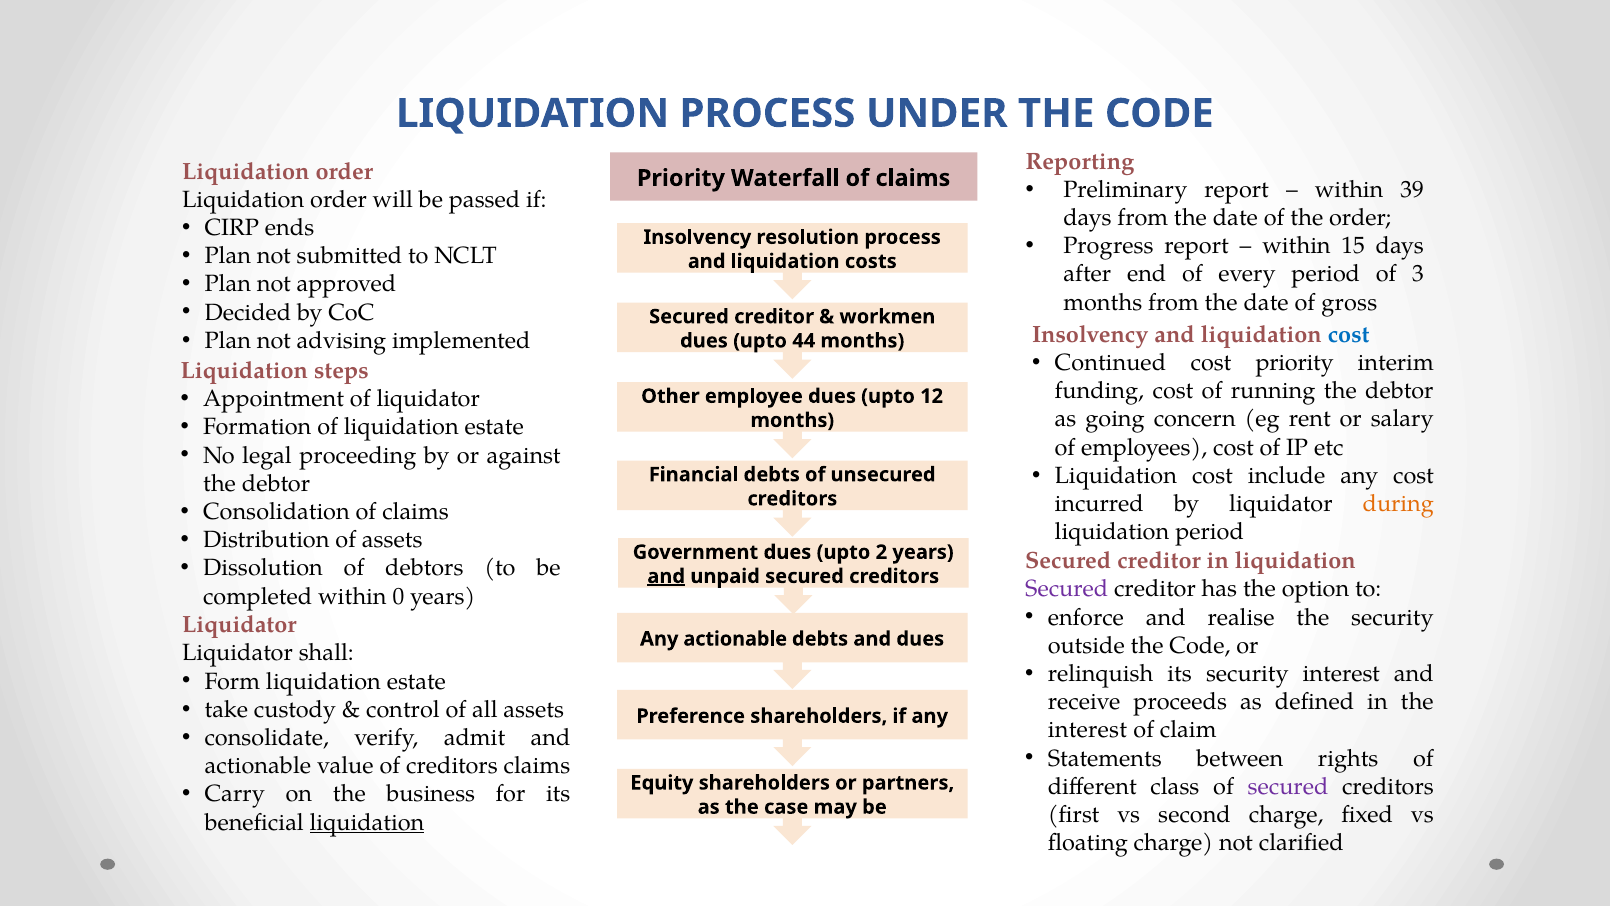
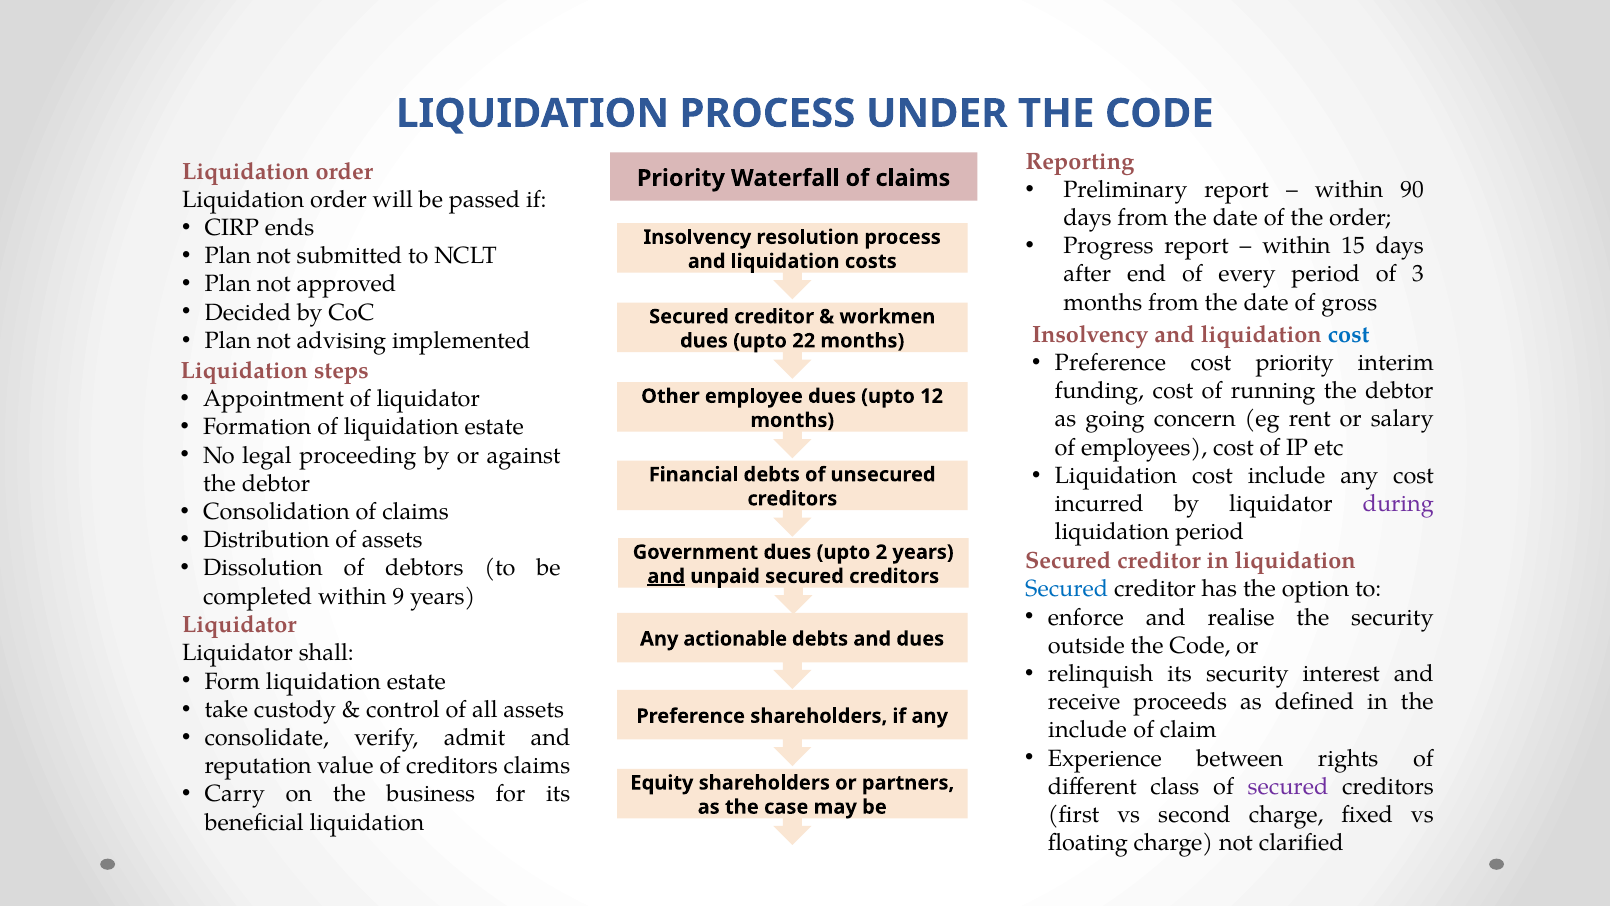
39: 39 -> 90 (1412, 189)
44: 44 -> 22 (804, 341)
Continued: Continued -> Preference (1110, 363)
during colour: orange -> purple (1398, 504)
Secured colour: purple -> blue (1067, 589)
0: 0 -> 9 (398, 596)
interest: interest -> include (1088, 730)
Statements: Statements -> Experience (1105, 758)
actionable: actionable -> reputation (258, 766)
liquidation underline: present -> none (367, 822)
